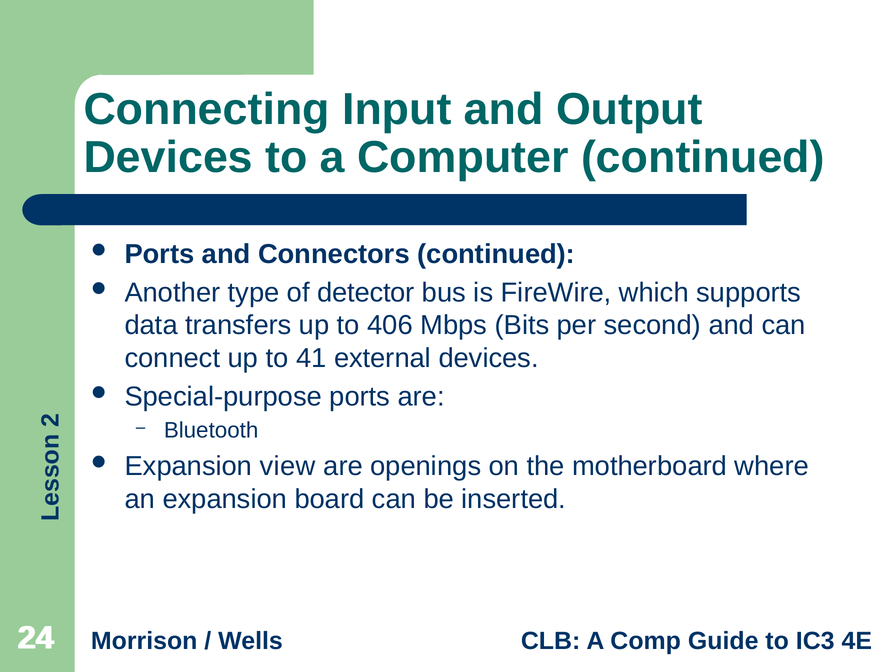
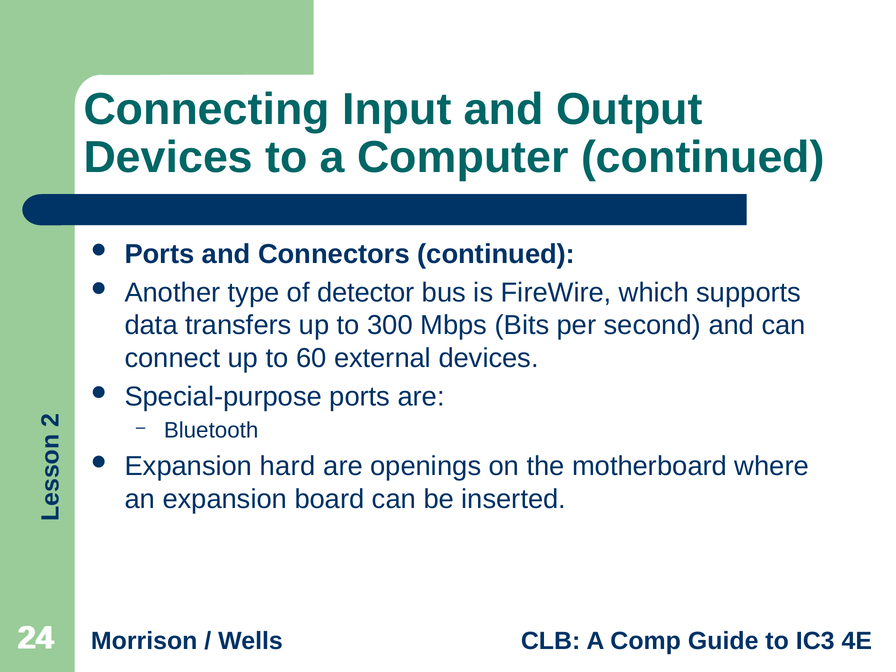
406: 406 -> 300 (390, 325)
41: 41 -> 60 (311, 358)
view: view -> hard (288, 466)
